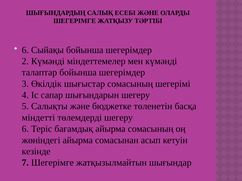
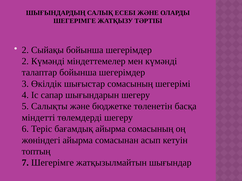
6: 6 -> 2 (25, 50)
кезінде: кезінде -> топтың (36, 152)
